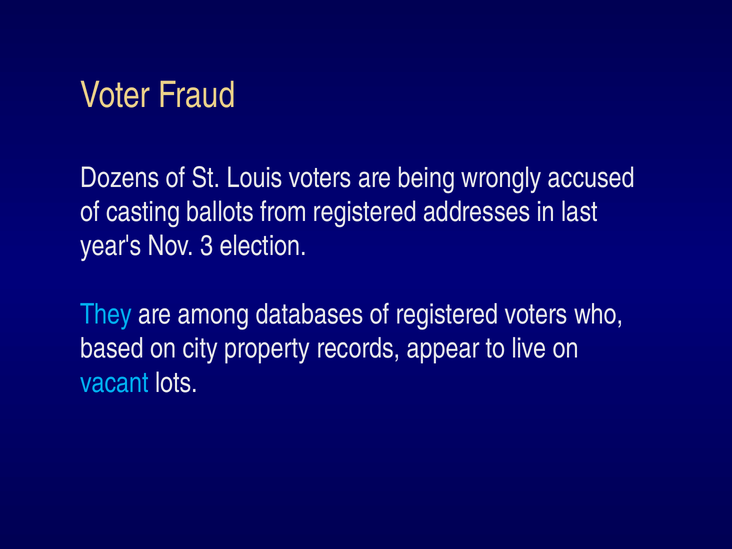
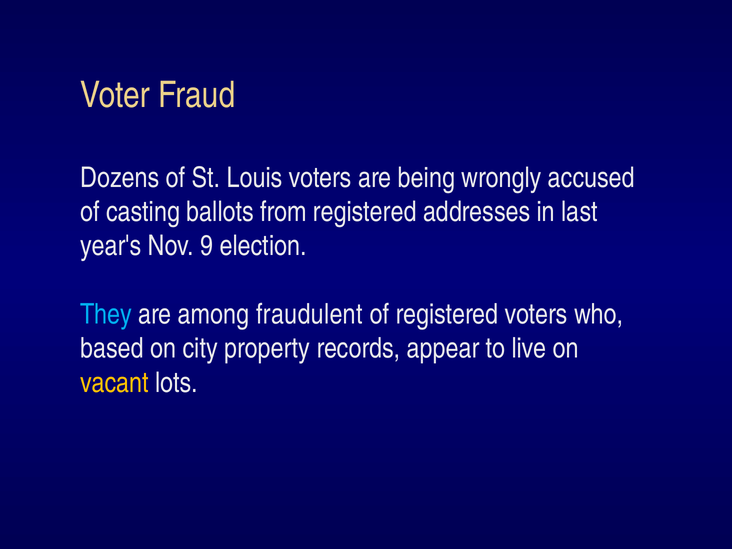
3: 3 -> 9 (207, 246)
databases: databases -> fraudulent (309, 314)
vacant colour: light blue -> yellow (115, 383)
